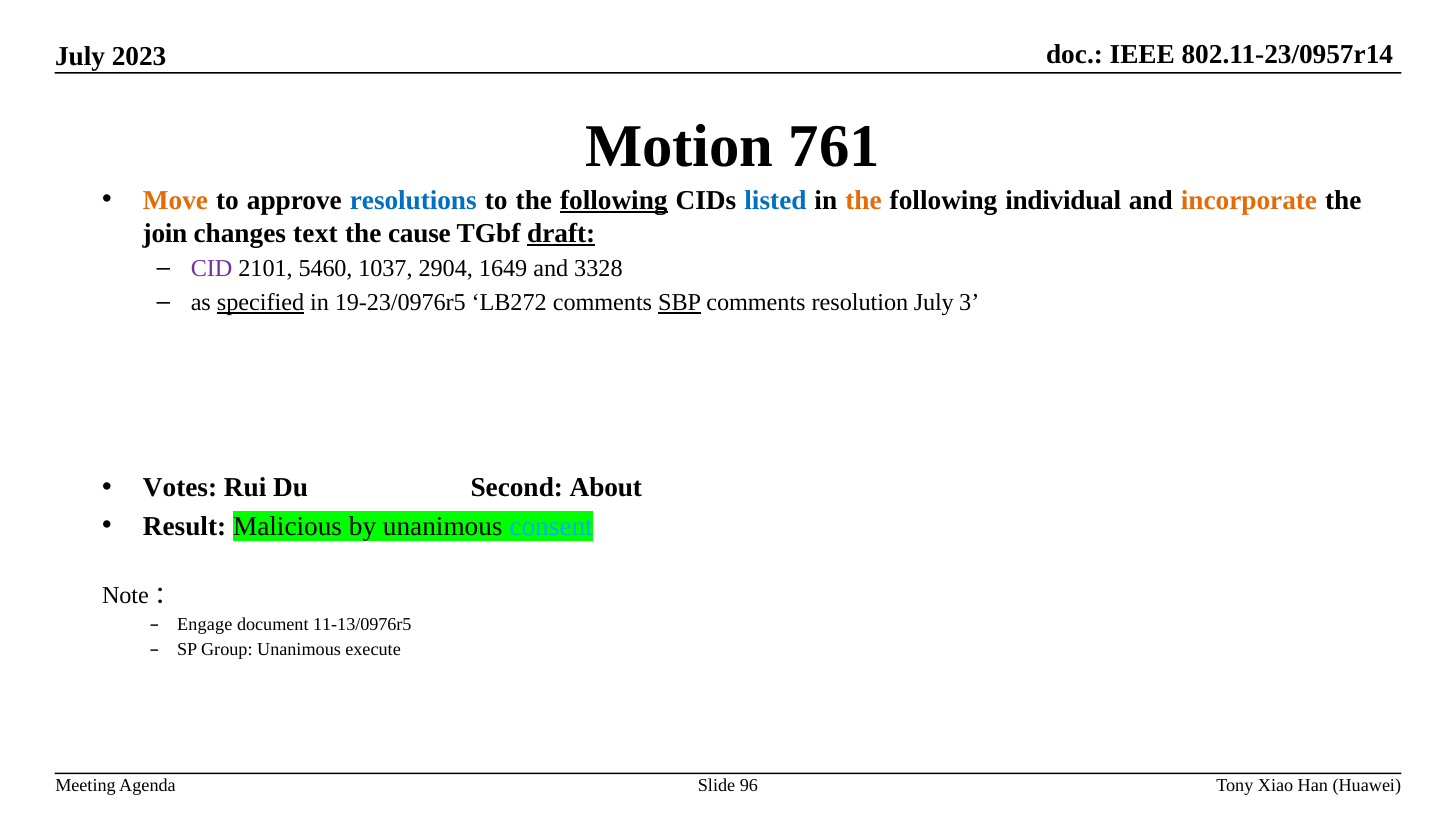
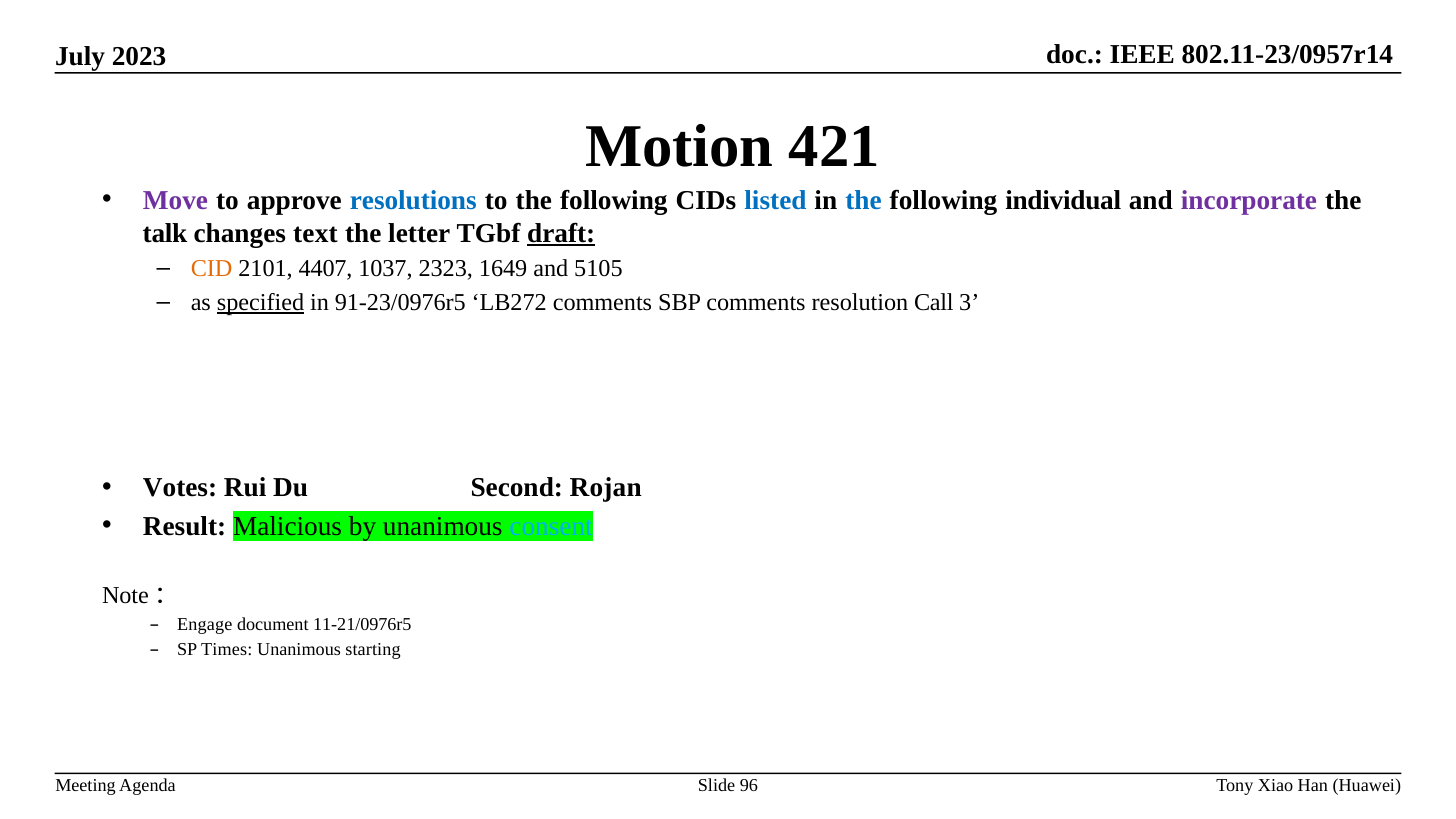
761: 761 -> 421 (834, 146)
Move colour: orange -> purple (176, 200)
following underline: present -> none (614, 200)
the colour: orange -> blue (864, 200)
incorporate colour: orange -> purple (1249, 200)
join: join -> talk (165, 233)
cause: cause -> letter (419, 233)
CID colour: purple -> orange (212, 269)
5460: 5460 -> 4407 (326, 269)
2904: 2904 -> 2323 (446, 269)
3328: 3328 -> 5105 (598, 269)
19-23/0976r5: 19-23/0976r5 -> 91-23/0976r5 (400, 303)
SBP underline: present -> none (680, 303)
resolution July: July -> Call (934, 303)
About: About -> Rojan (606, 488)
11-13/0976r5: 11-13/0976r5 -> 11-21/0976r5 (362, 624)
Group: Group -> Times (227, 650)
execute: execute -> starting (373, 650)
